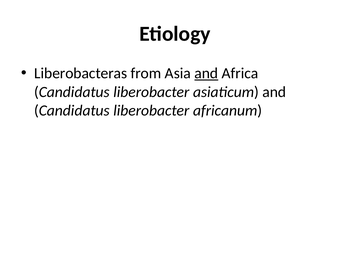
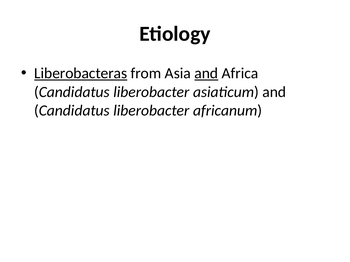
Liberobacteras underline: none -> present (81, 73)
